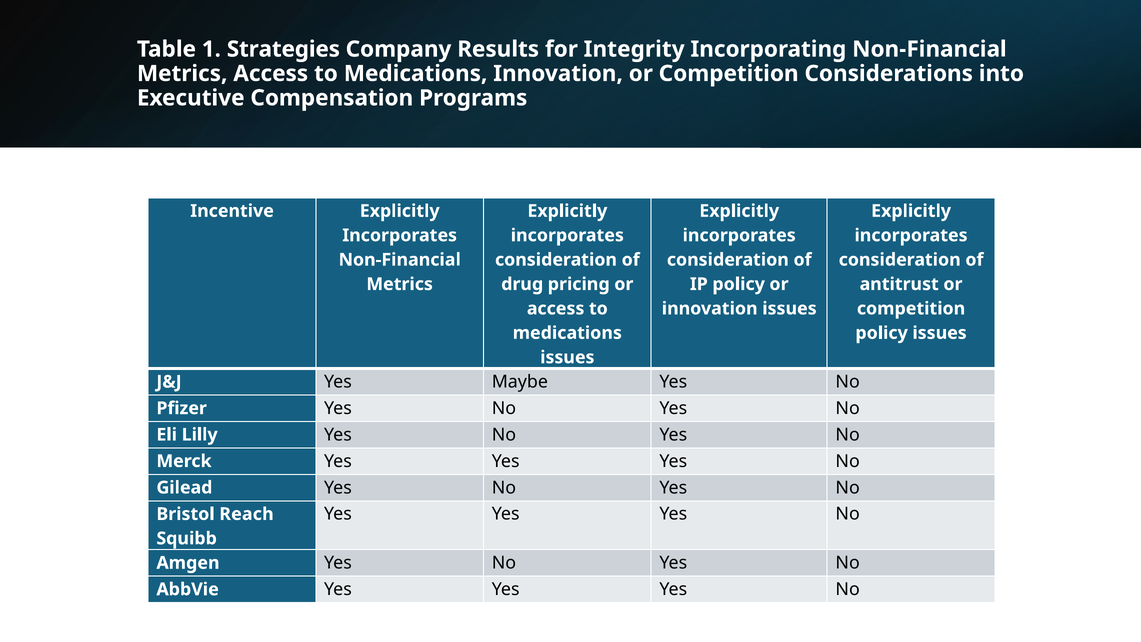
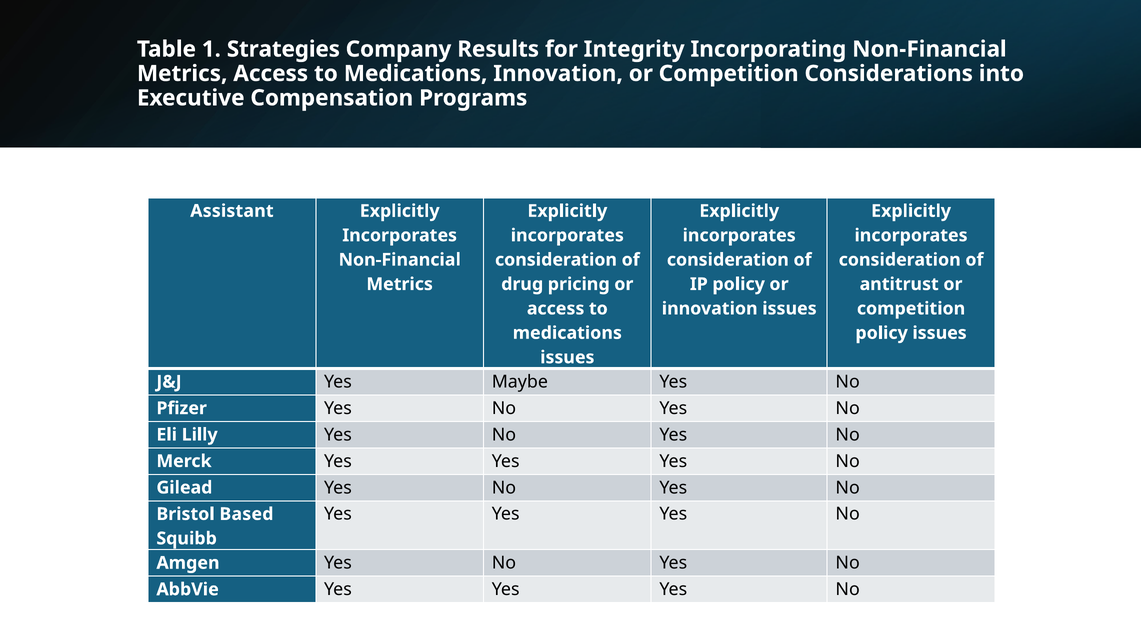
Incentive: Incentive -> Assistant (232, 211)
Reach: Reach -> Based (246, 514)
